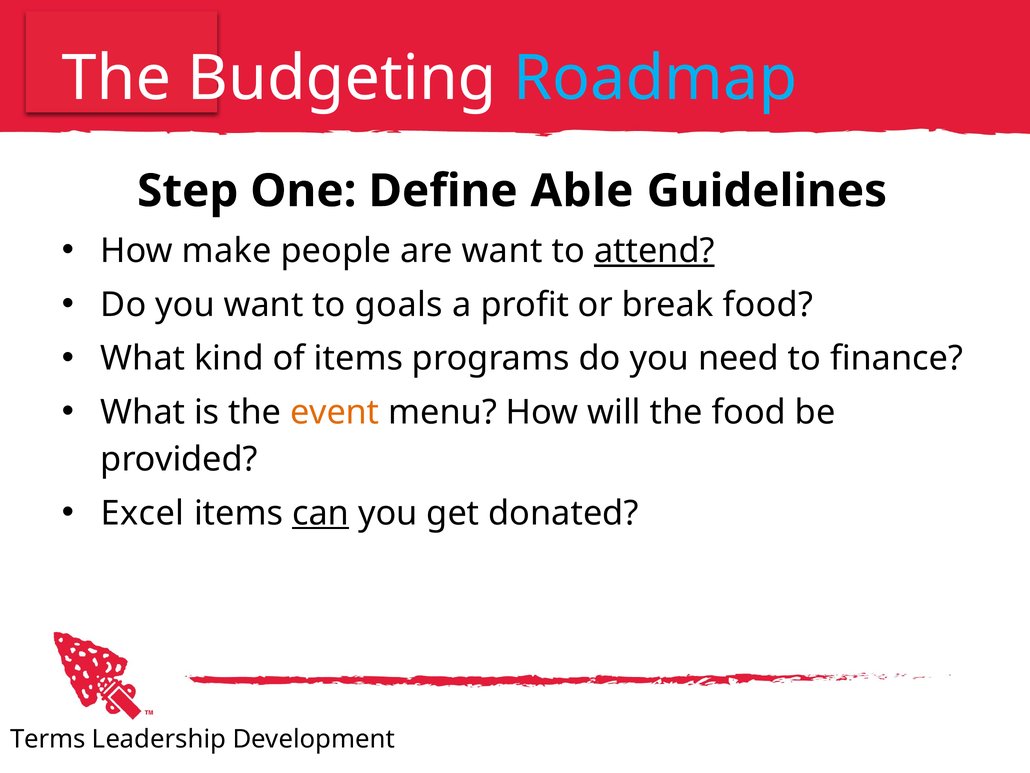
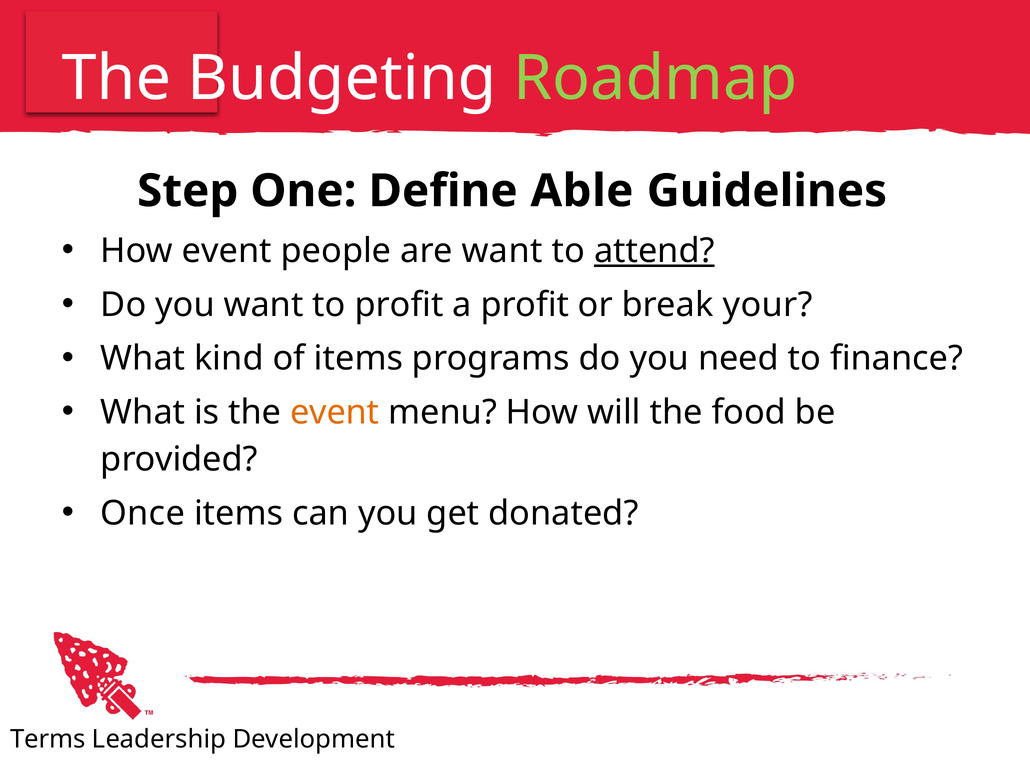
Roadmap colour: light blue -> light green (655, 78)
How make: make -> event (227, 251)
to goals: goals -> profit (399, 305)
break food: food -> your (768, 305)
Excel: Excel -> Once (143, 513)
can underline: present -> none (321, 513)
